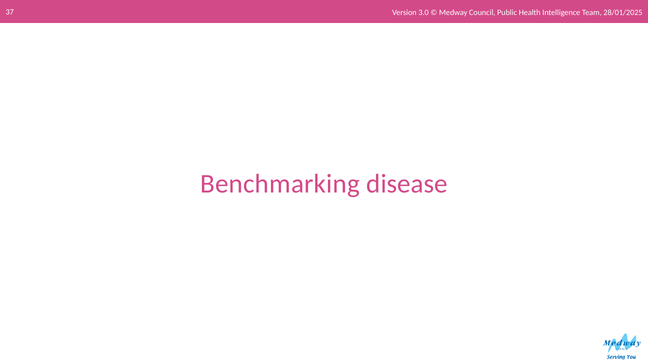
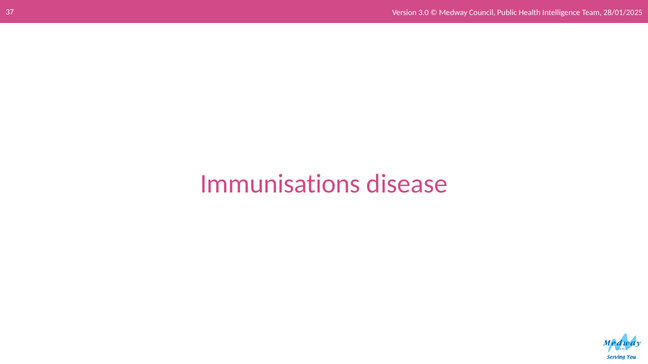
Benchmarking: Benchmarking -> Immunisations (280, 184)
